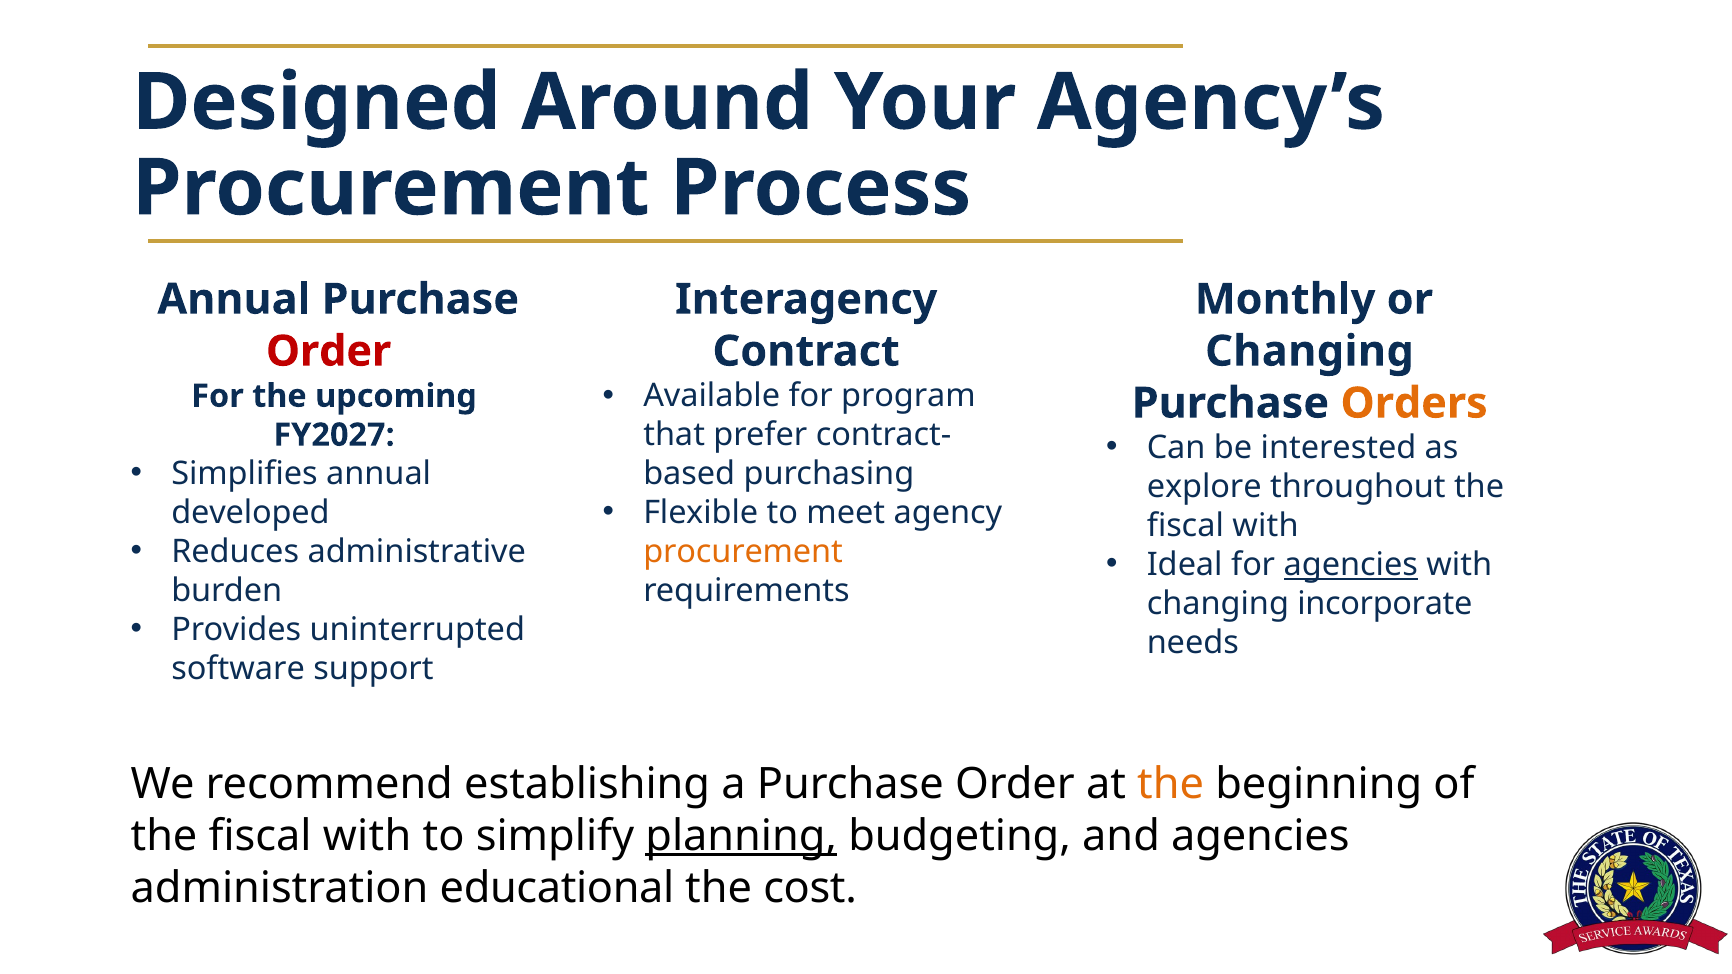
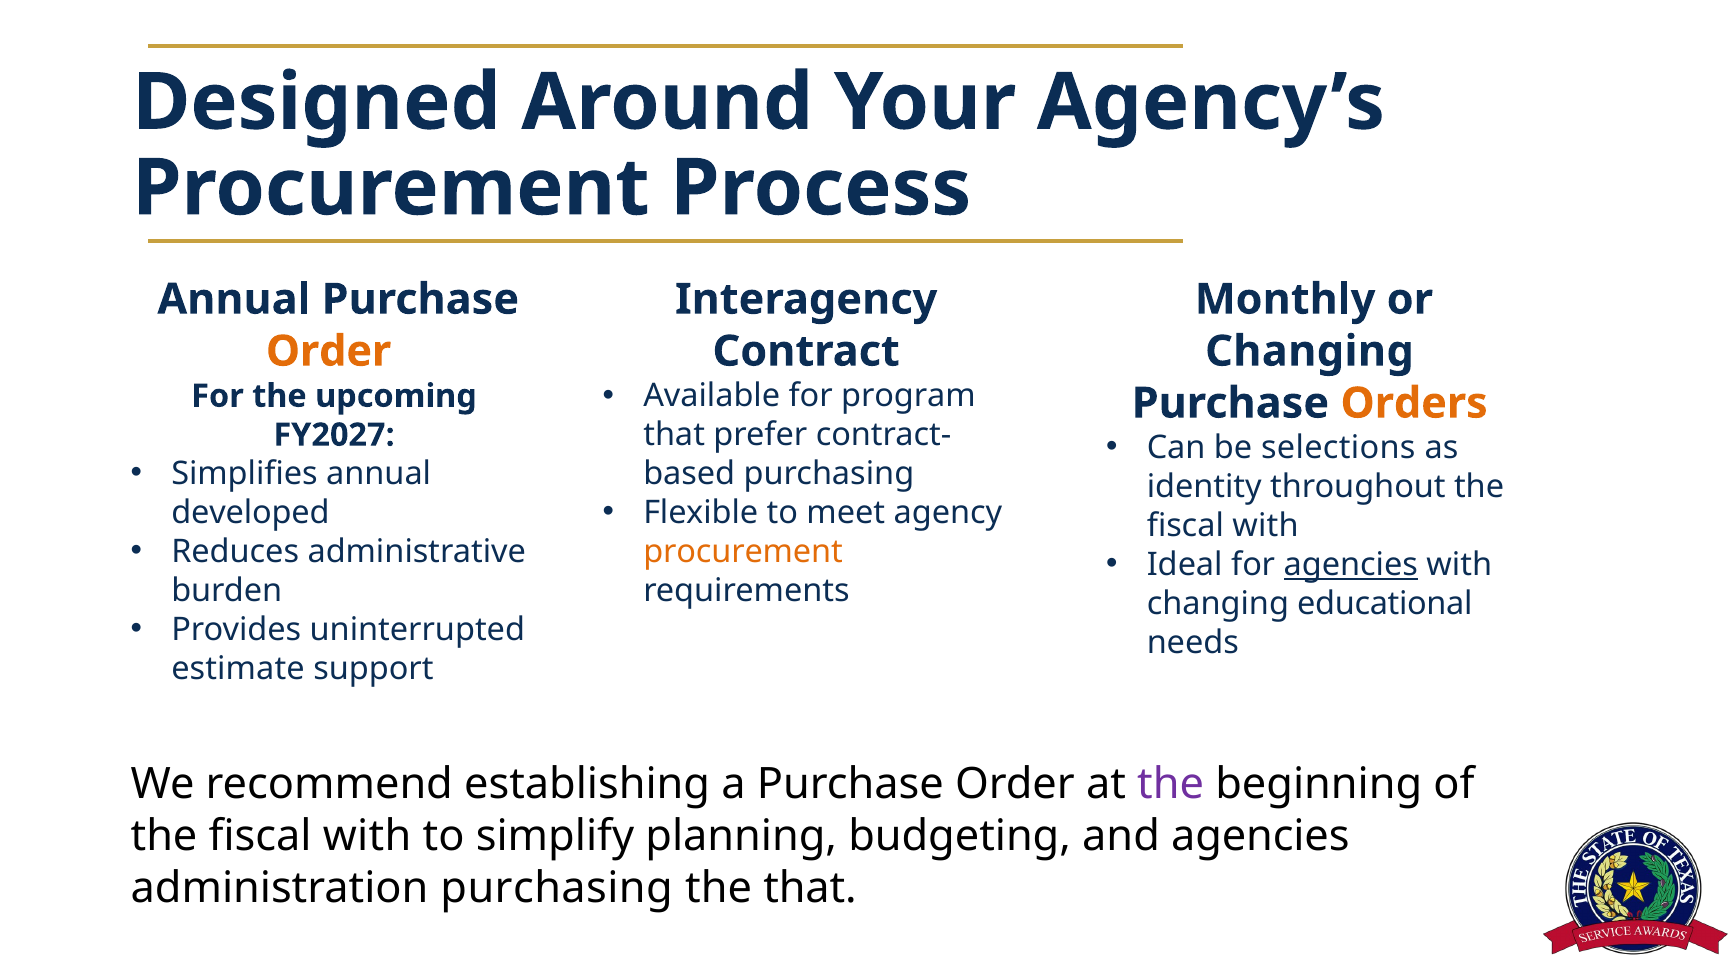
Order colour: red -> orange (329, 351)
interested: interested -> selections (1338, 448)
explore: explore -> identity (1204, 487)
incorporate: incorporate -> educational (1385, 604)
software: software -> estimate (238, 669)
the colour: orange -> purple (1171, 784)
planning underline: present -> none (741, 836)
administration educational: educational -> purchasing (557, 888)
the cost: cost -> that (810, 888)
